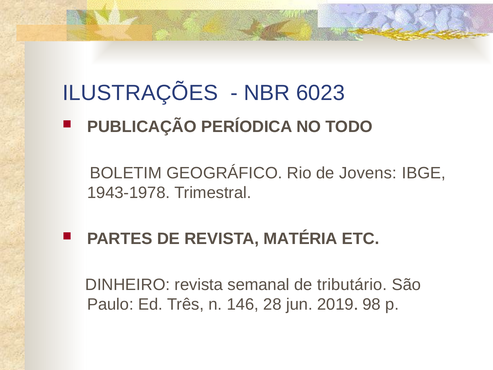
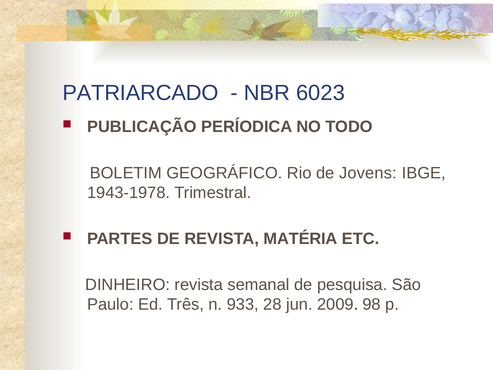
ILUSTRAÇÕES: ILUSTRAÇÕES -> PATRIARCADO (140, 93)
tributário: tributário -> pesquisa (352, 285)
146: 146 -> 933 (243, 304)
2019: 2019 -> 2009 (335, 304)
